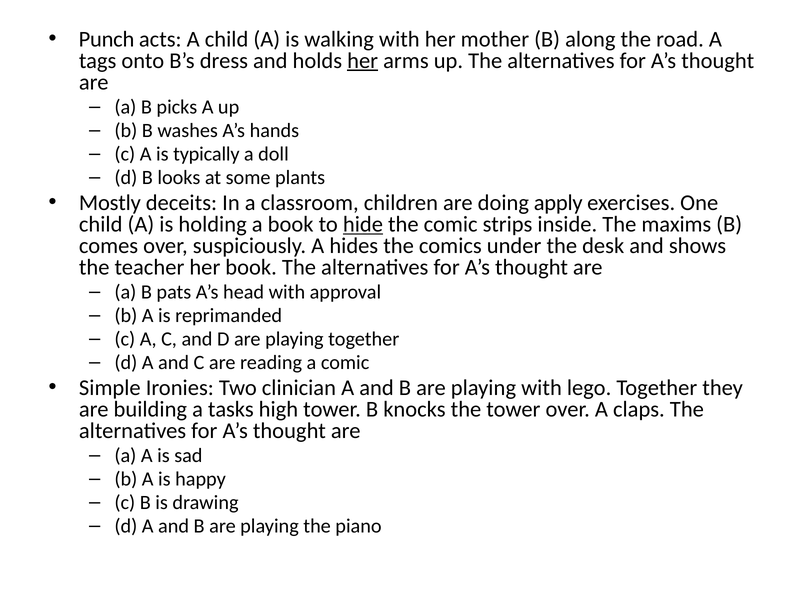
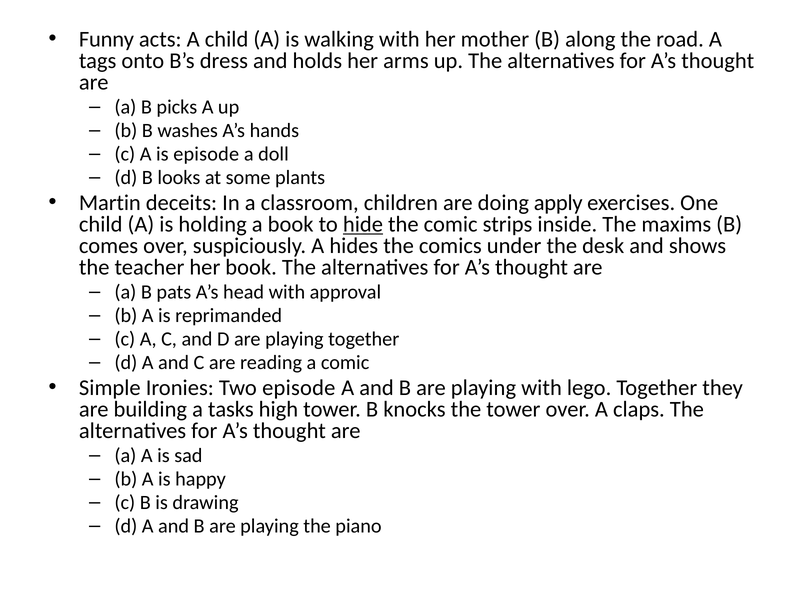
Punch: Punch -> Funny (106, 39)
her underline: present -> none (363, 61)
is typically: typically -> episode (206, 154)
Mostly: Mostly -> Martin (110, 202)
Two clinician: clinician -> episode (299, 387)
